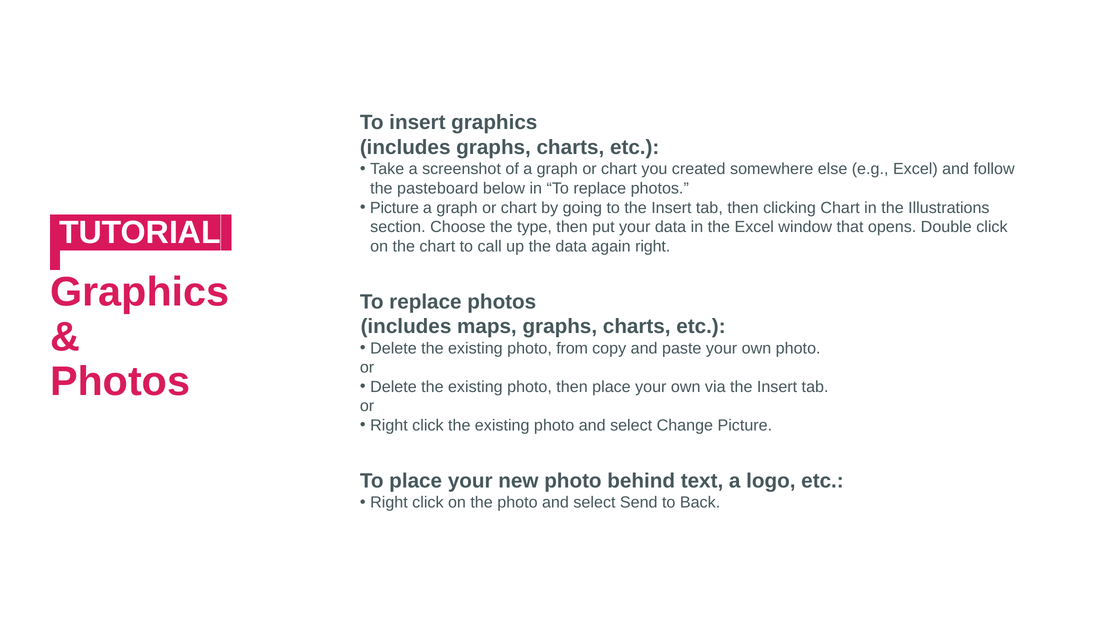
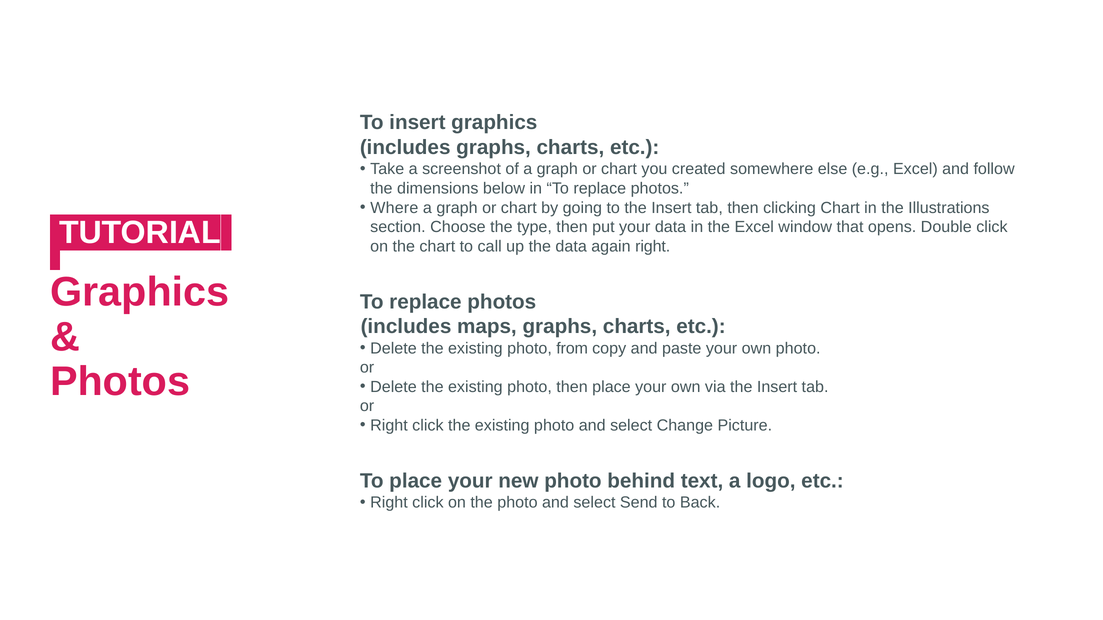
pasteboard: pasteboard -> dimensions (438, 189)
Picture: Picture -> Where (394, 208)
